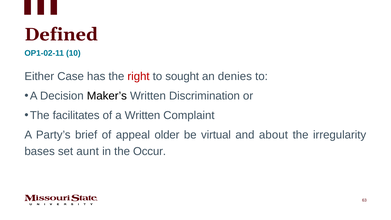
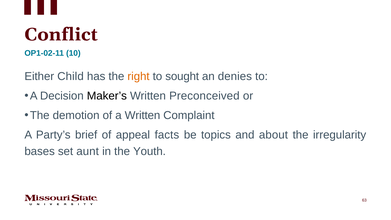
Defined: Defined -> Conflict (61, 34)
Case: Case -> Child (71, 76)
right colour: red -> orange (139, 76)
Discrimination: Discrimination -> Preconceived (204, 96)
facilitates: facilitates -> demotion (76, 115)
older: older -> facts (167, 135)
virtual: virtual -> topics (216, 135)
Occur: Occur -> Youth (149, 151)
